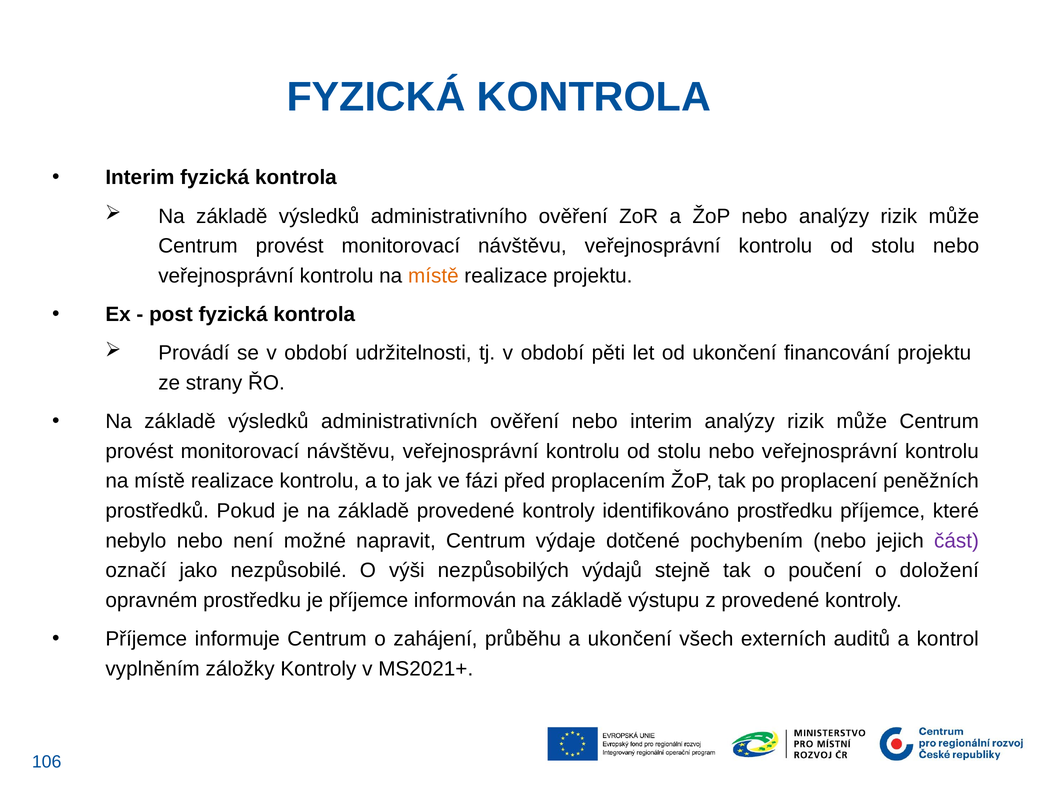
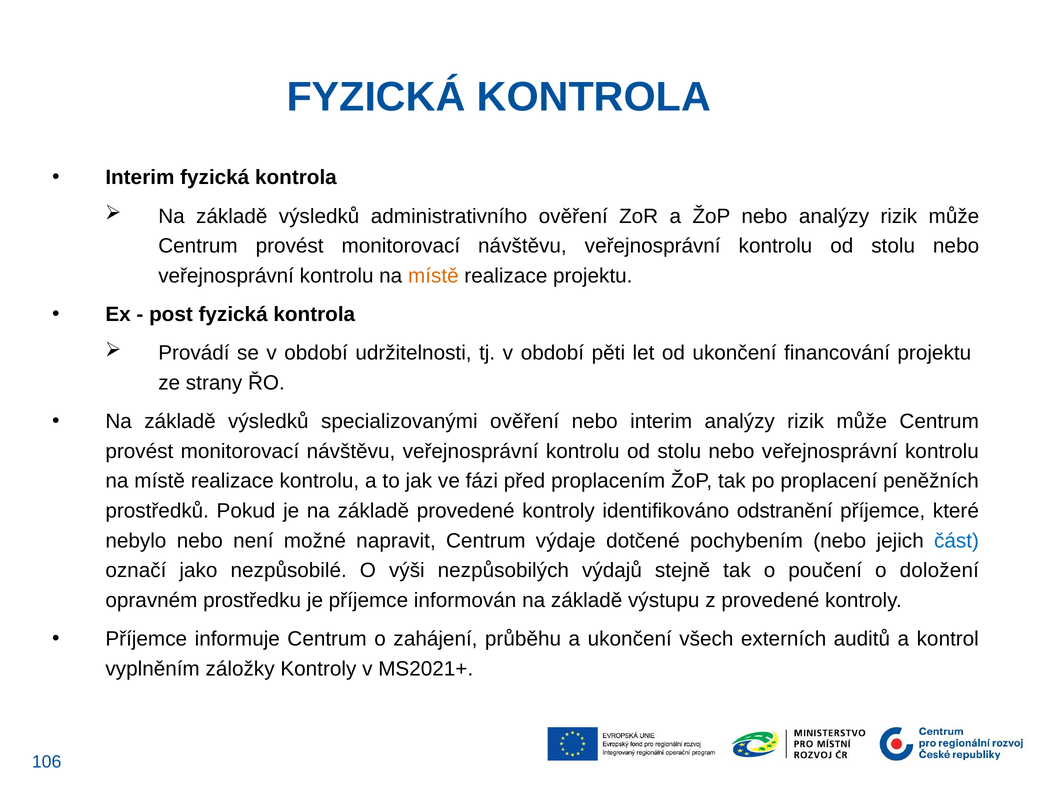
administrativních: administrativních -> specializovanými (399, 422)
identifikováno prostředku: prostředku -> odstranění (785, 511)
část colour: purple -> blue (956, 541)
